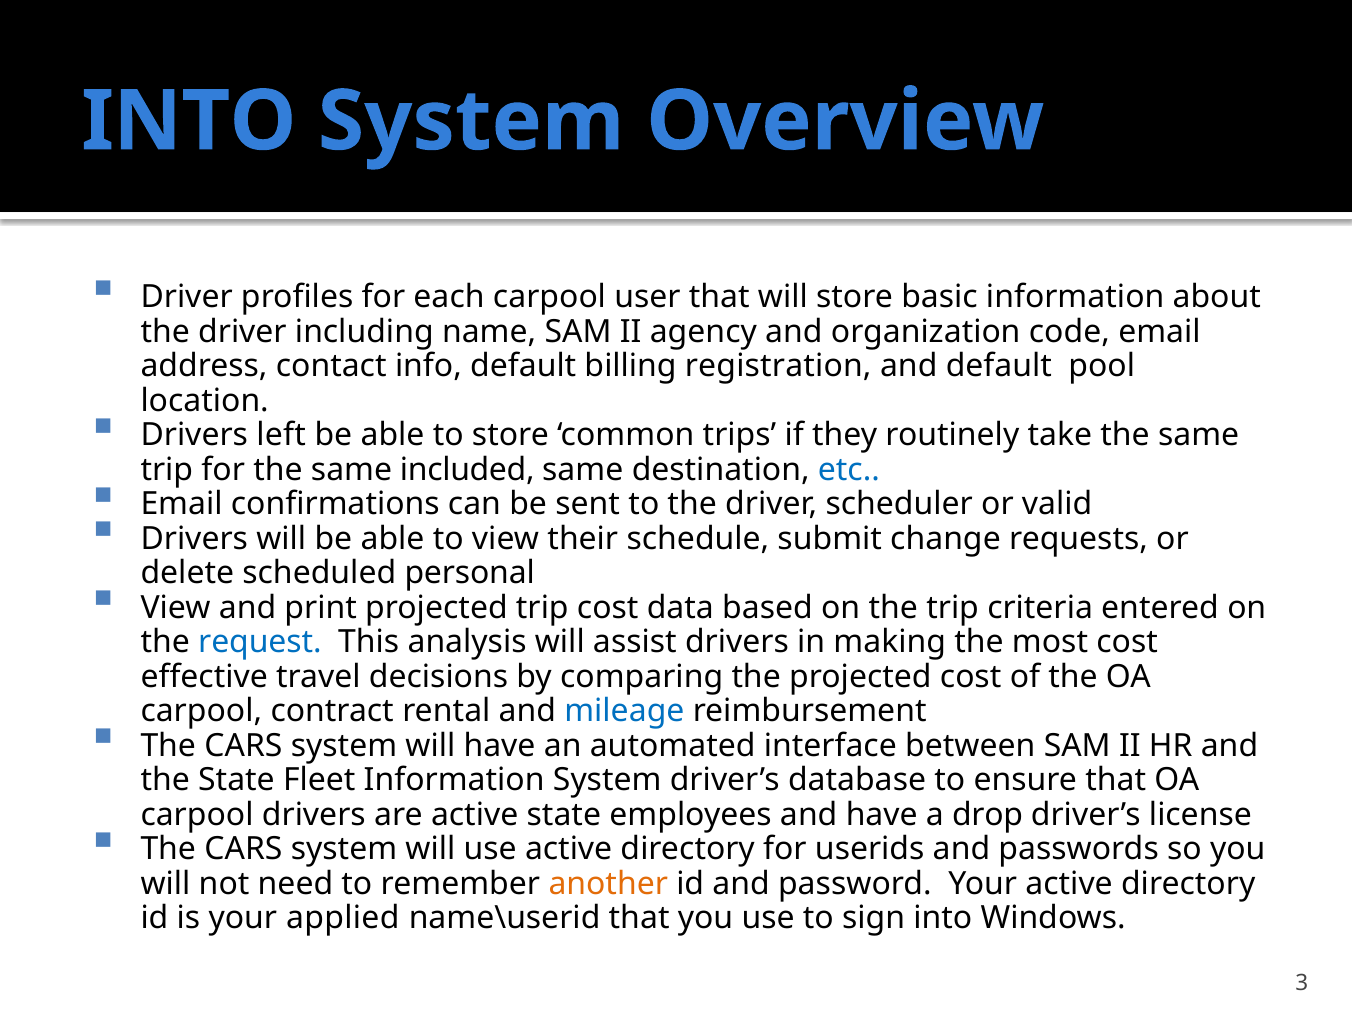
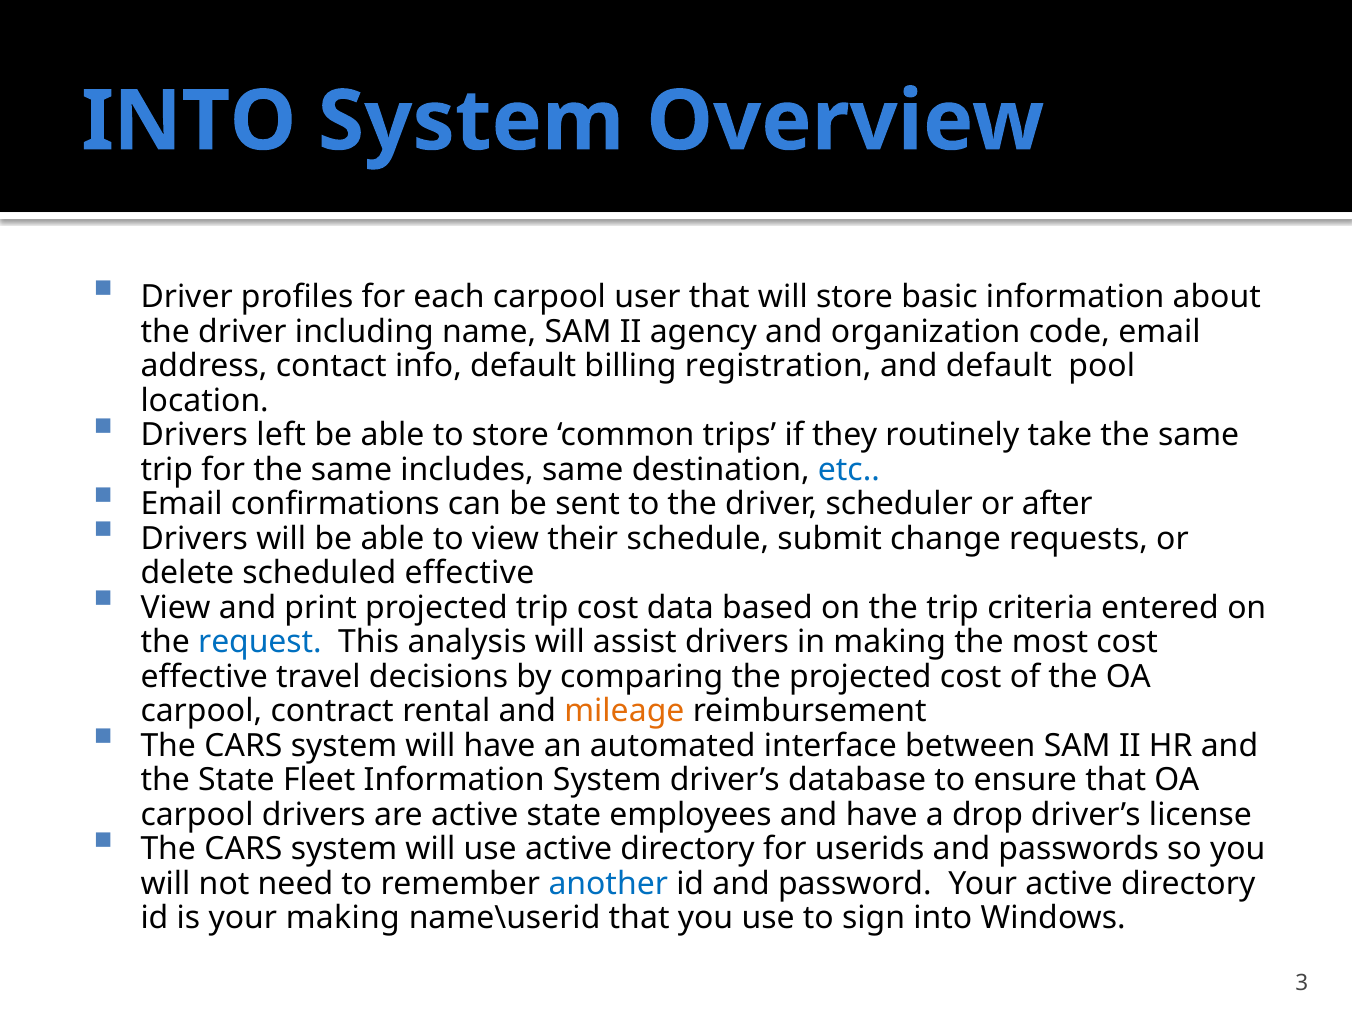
included: included -> includes (467, 470)
valid: valid -> after (1057, 504)
scheduled personal: personal -> effective (469, 573)
mileage colour: blue -> orange (624, 711)
another colour: orange -> blue (608, 884)
your applied: applied -> making (343, 918)
